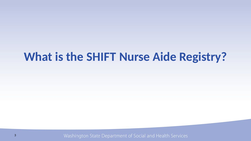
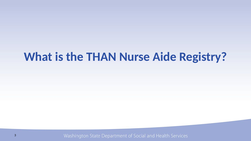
SHIFT: SHIFT -> THAN (101, 57)
